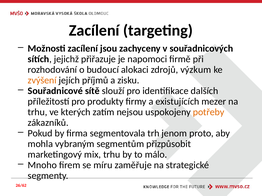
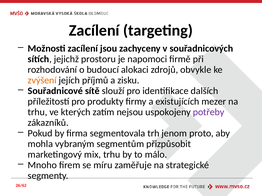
přiřazuje: přiřazuje -> prostoru (98, 59)
výzkum: výzkum -> obvykle (196, 70)
potřeby colour: orange -> purple (209, 112)
